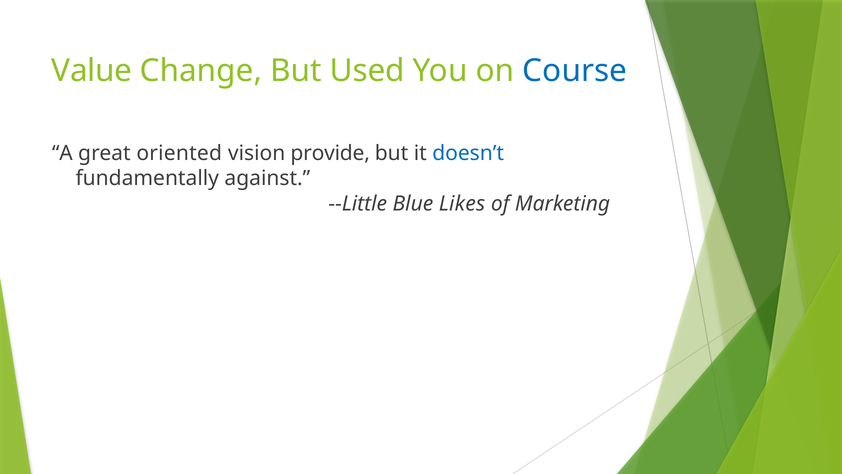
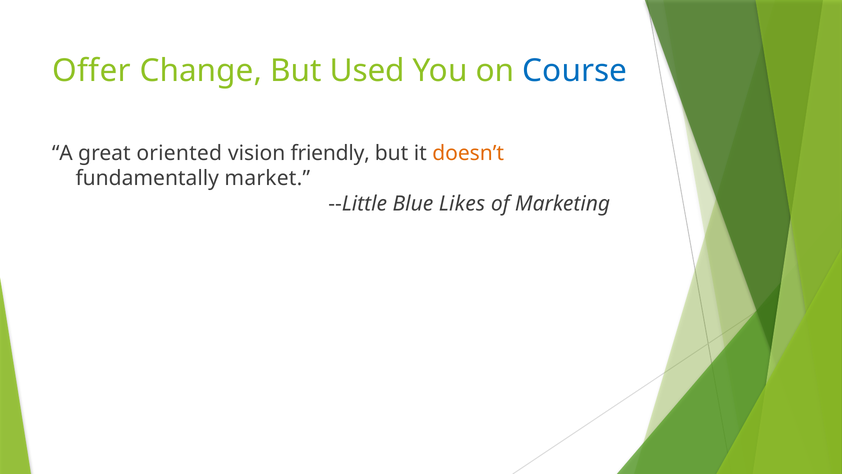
Value: Value -> Offer (92, 71)
provide: provide -> friendly (330, 153)
doesn’t colour: blue -> orange (468, 153)
against: against -> market (267, 178)
